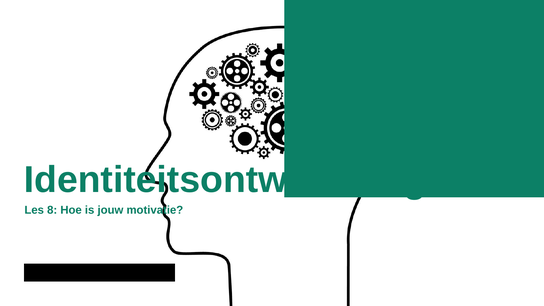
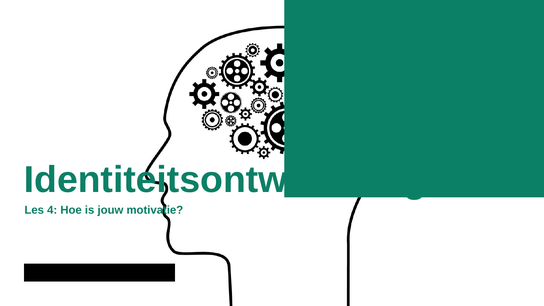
8: 8 -> 4 (52, 210)
